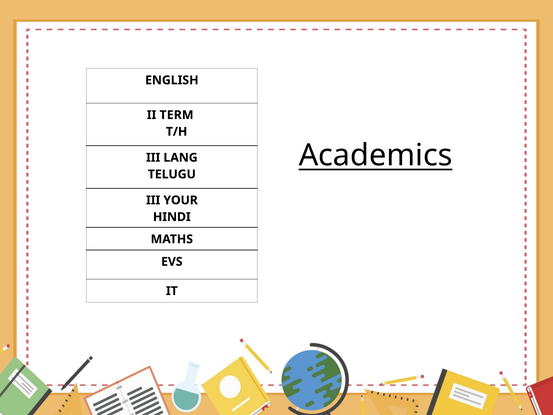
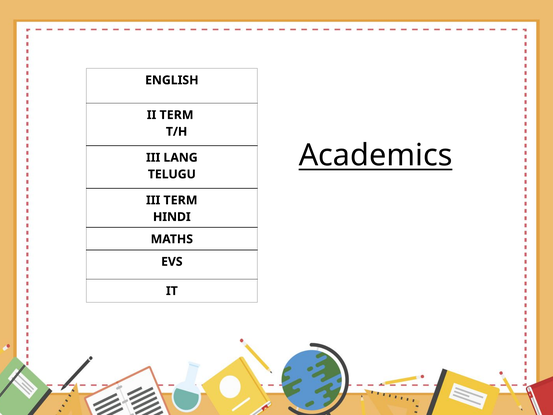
III YOUR: YOUR -> TERM (180, 200)
